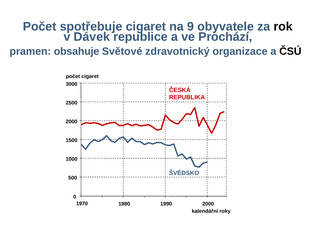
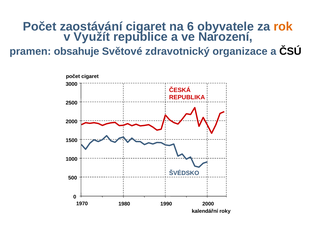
spotřebuje: spotřebuje -> zaostávání (91, 27)
9: 9 -> 6 (191, 27)
rok colour: black -> orange (283, 27)
Dávek: Dávek -> Využít (92, 37)
Prochází: Prochází -> Narození (225, 37)
